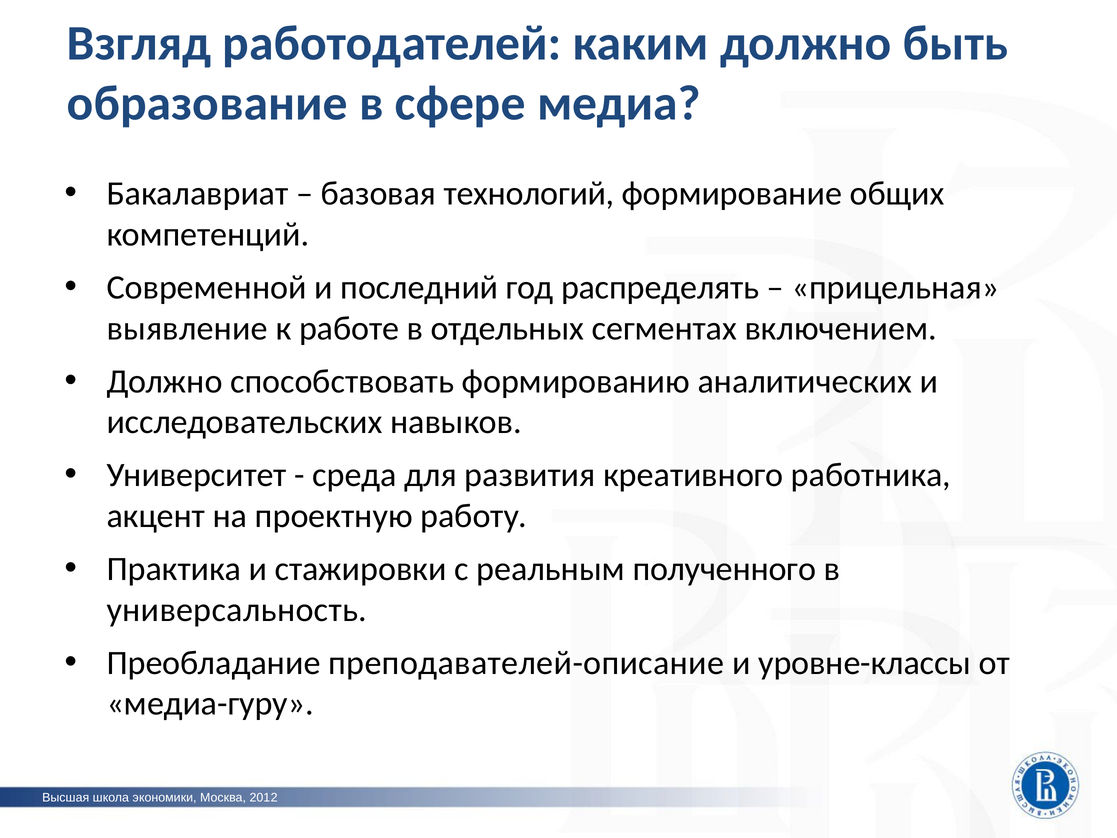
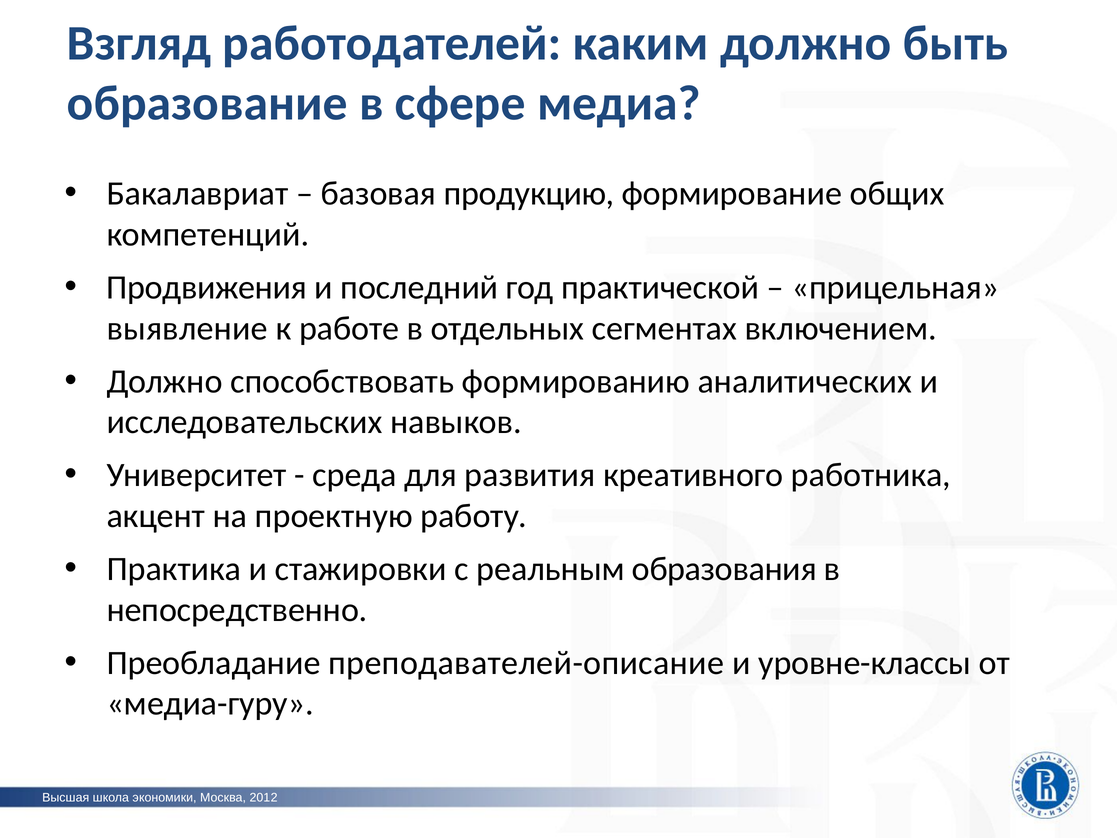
технологий: технологий -> продукцию (529, 194)
Современной: Современной -> Продвижения (207, 287)
распределять: распределять -> практической (660, 287)
полученного: полученного -> образования (724, 569)
универсальность: универсальность -> непосредственно (237, 610)
